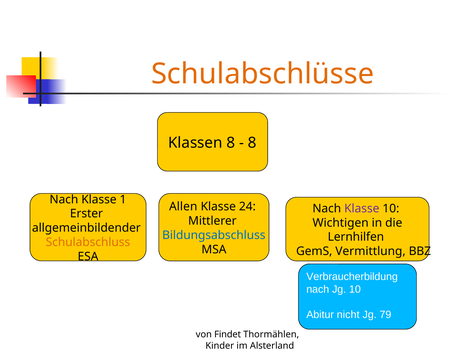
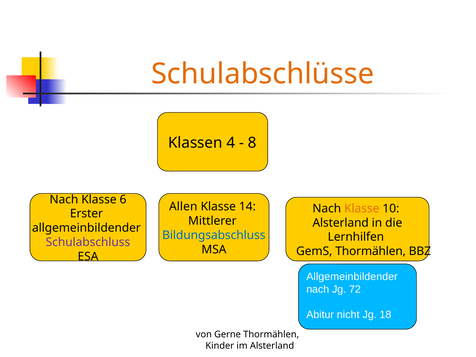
Klassen 8: 8 -> 4 (231, 143)
1: 1 -> 6 (123, 199)
24: 24 -> 14 (247, 207)
Klasse colour: purple -> orange (362, 208)
Wichtigen: Wichtigen -> Alsterland (341, 223)
Schulabschluss colour: orange -> purple (88, 242)
GemS Vermittlung: Vermittlung -> Thormählen (371, 251)
Verbraucherbildung: Verbraucherbildung -> Allgemeinbildender (352, 277)
Jg 10: 10 -> 72 (355, 289)
79: 79 -> 18 (385, 315)
Findet: Findet -> Gerne (228, 335)
